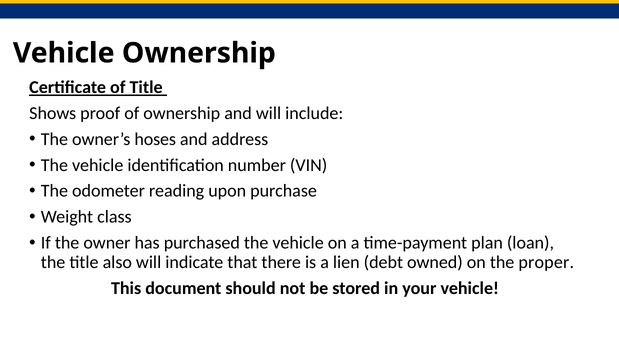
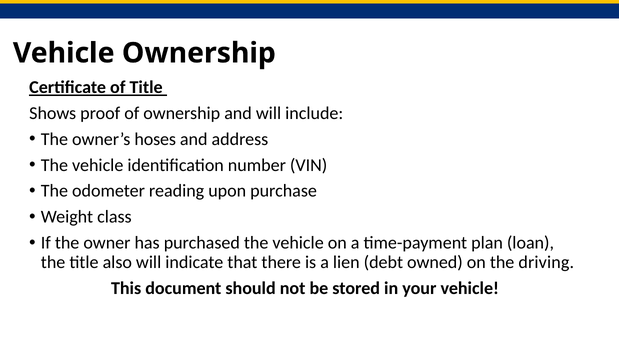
proper: proper -> driving (546, 262)
